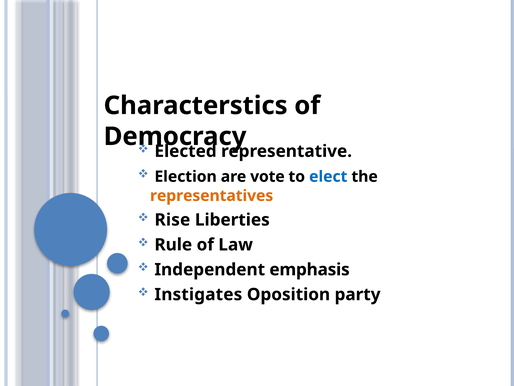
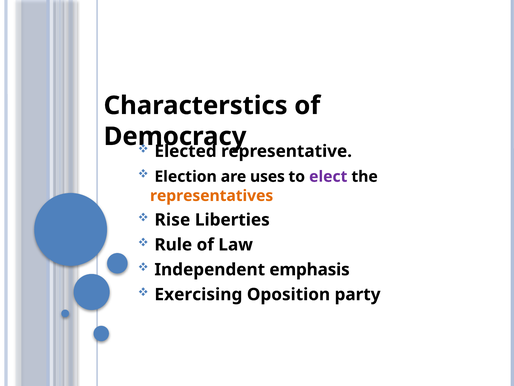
vote: vote -> uses (267, 176)
elect colour: blue -> purple (328, 176)
Instigates: Instigates -> Exercising (198, 294)
